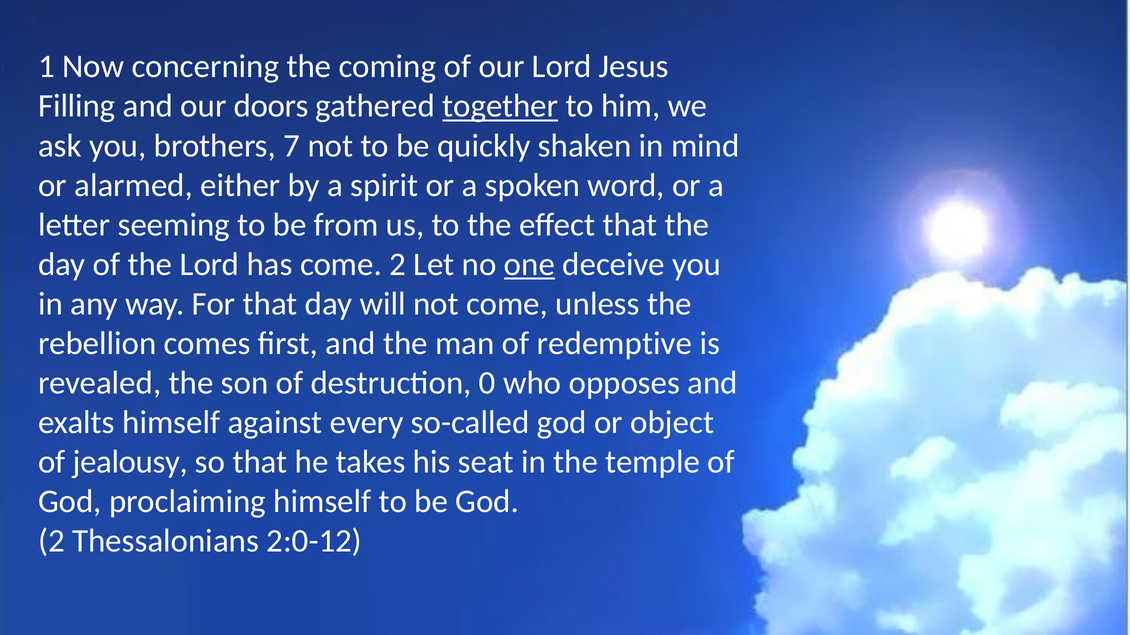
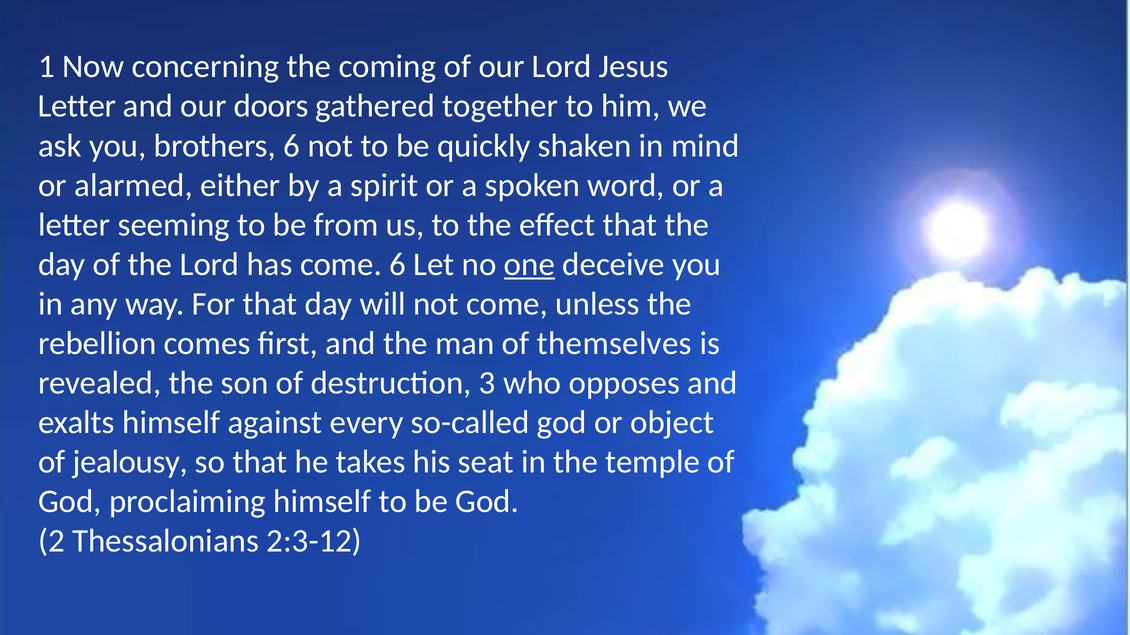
Filling: Filling -> Letter (77, 106)
together underline: present -> none (500, 106)
brothers 7: 7 -> 6 (292, 146)
come 2: 2 -> 6 (398, 265)
redemptive: redemptive -> themselves (614, 344)
0: 0 -> 3 (487, 383)
2:0-12: 2:0-12 -> 2:3-12 (314, 542)
